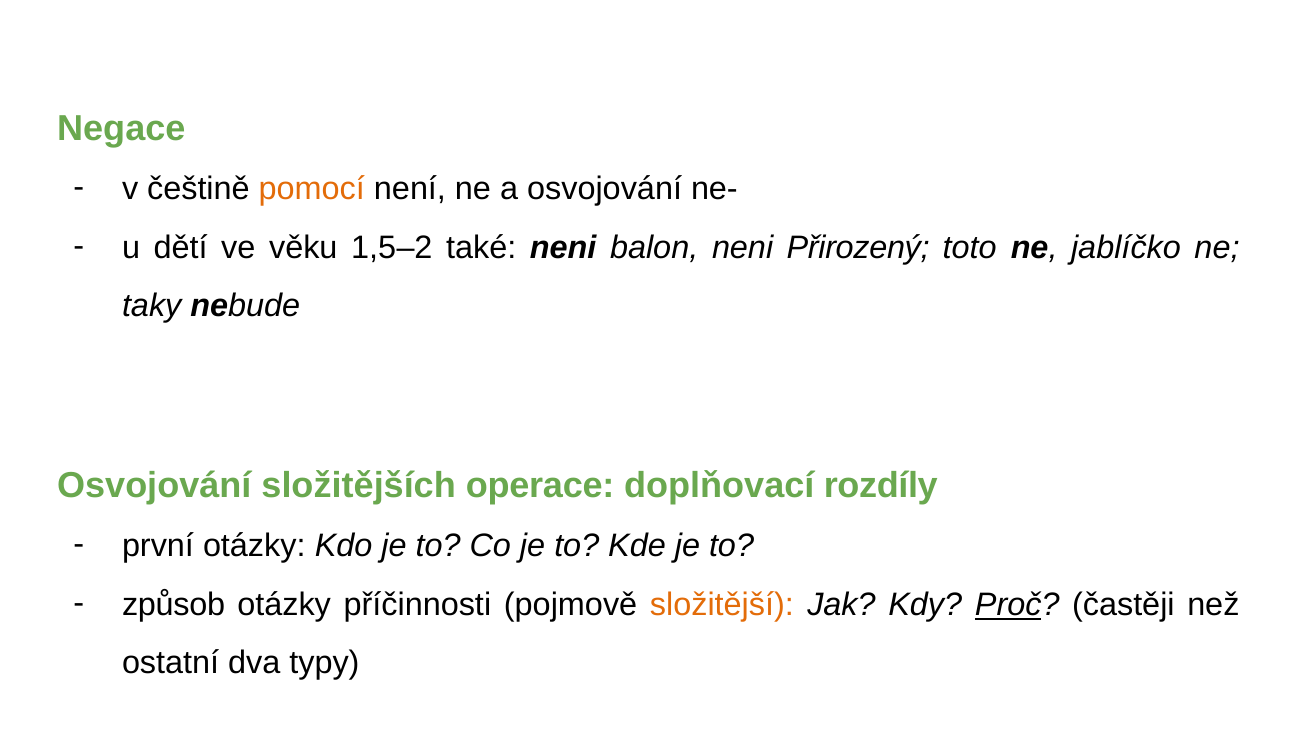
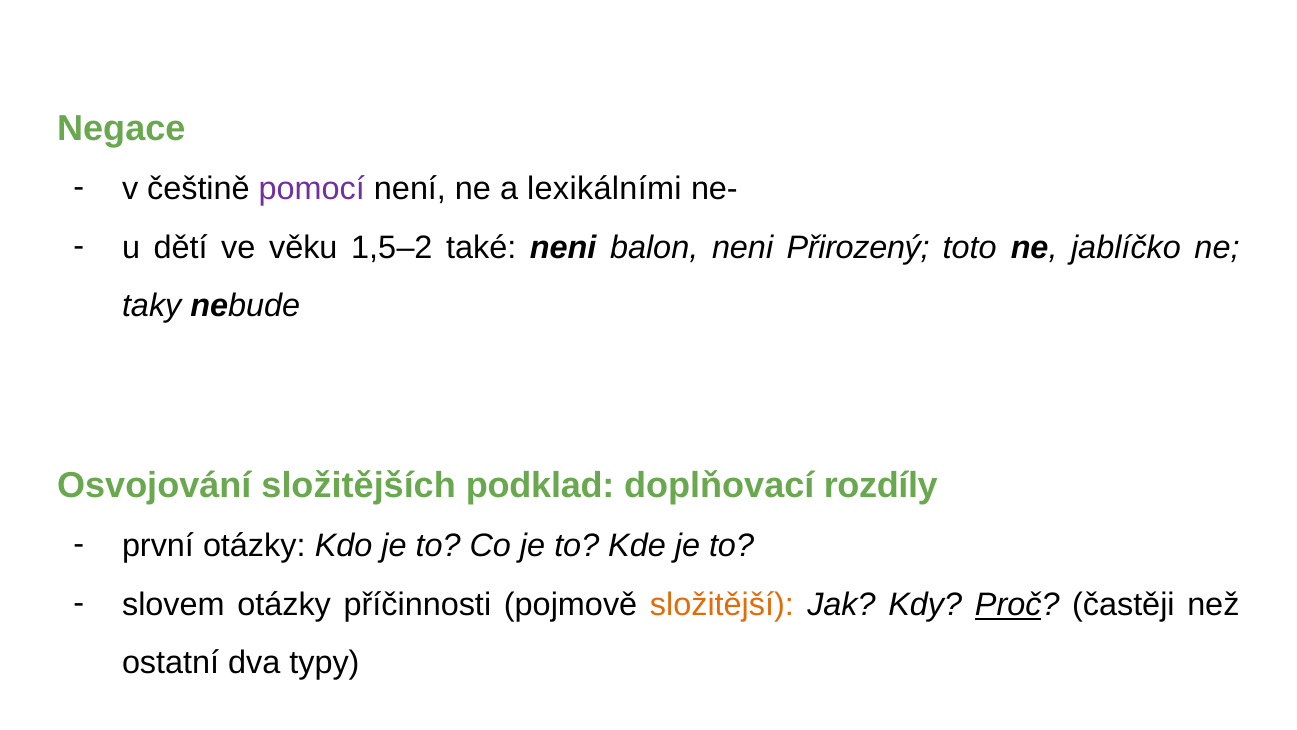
pomocí colour: orange -> purple (312, 189)
a osvojování: osvojování -> lexikálními (604, 189)
operace: operace -> podklad (540, 485)
způsob: způsob -> slovem (173, 604)
